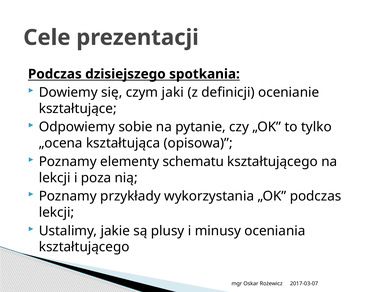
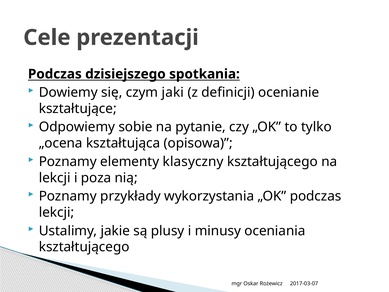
schematu: schematu -> klasyczny (193, 161)
